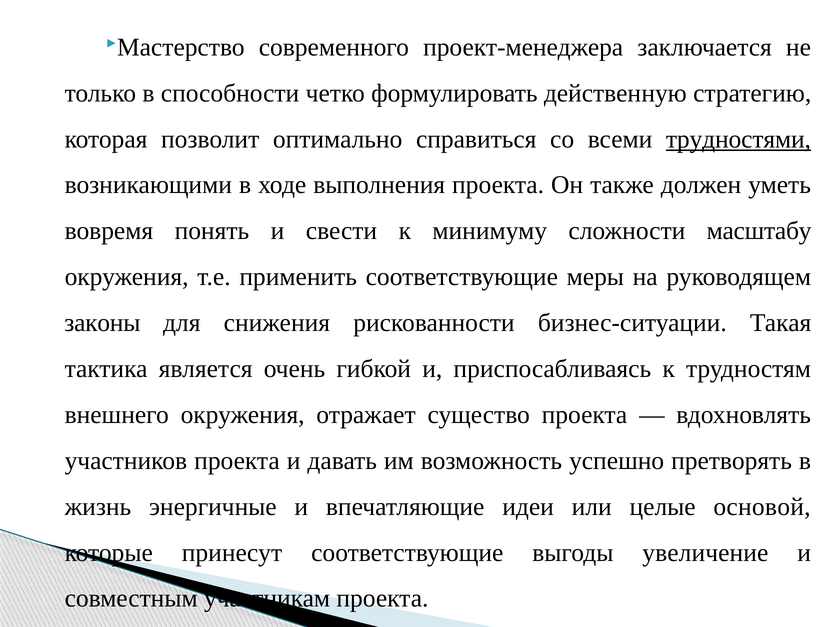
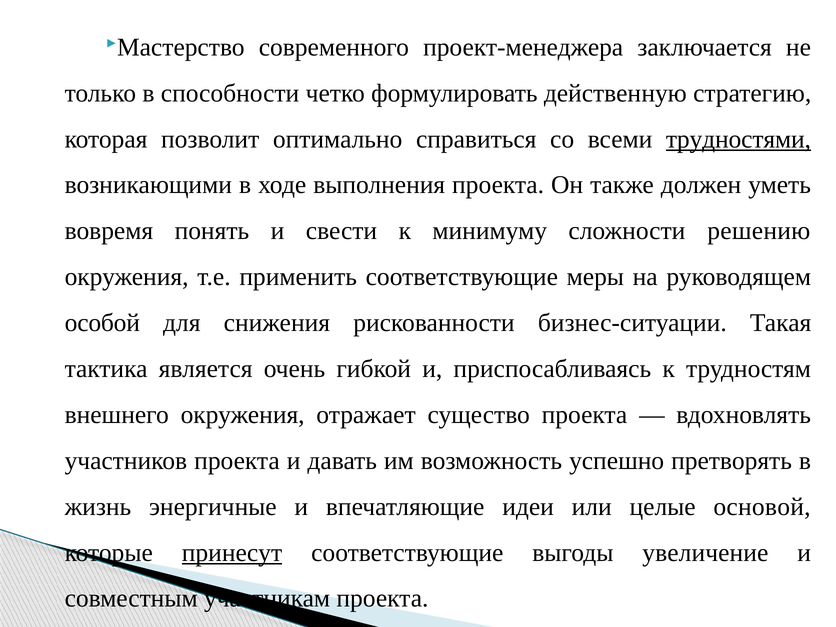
масштабу: масштабу -> решению (759, 231)
законы: законы -> особой (102, 323)
принесут underline: none -> present (232, 553)
